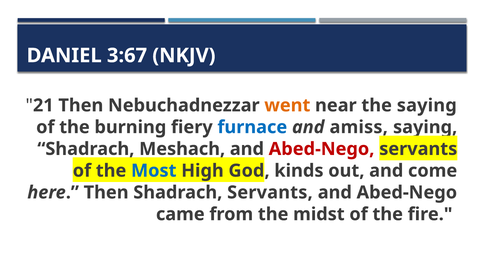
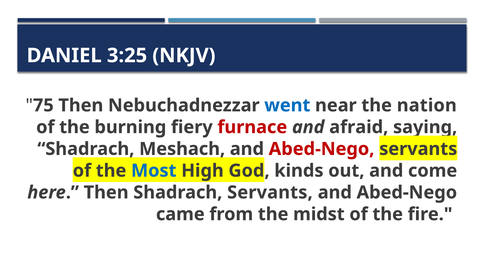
3:67: 3:67 -> 3:25 (127, 56)
21: 21 -> 75 (43, 106)
went colour: orange -> blue (287, 106)
the saying: saying -> nation (427, 106)
furnace colour: blue -> red (252, 127)
amiss: amiss -> afraid (359, 127)
